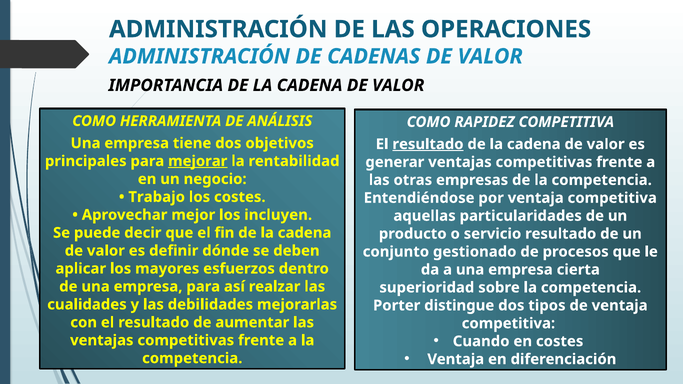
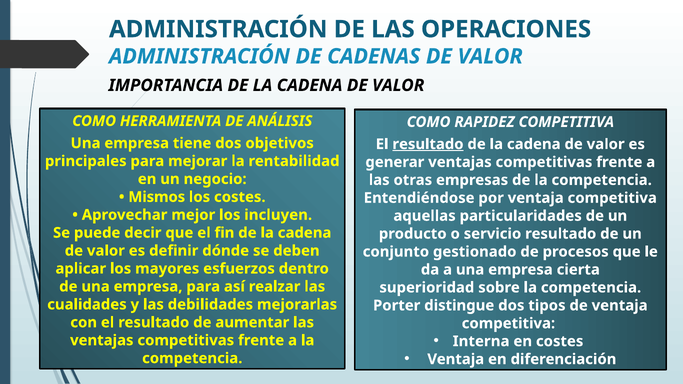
mejorar underline: present -> none (198, 161)
Trabajo: Trabajo -> Mismos (157, 197)
Cuando: Cuando -> Interna (481, 341)
